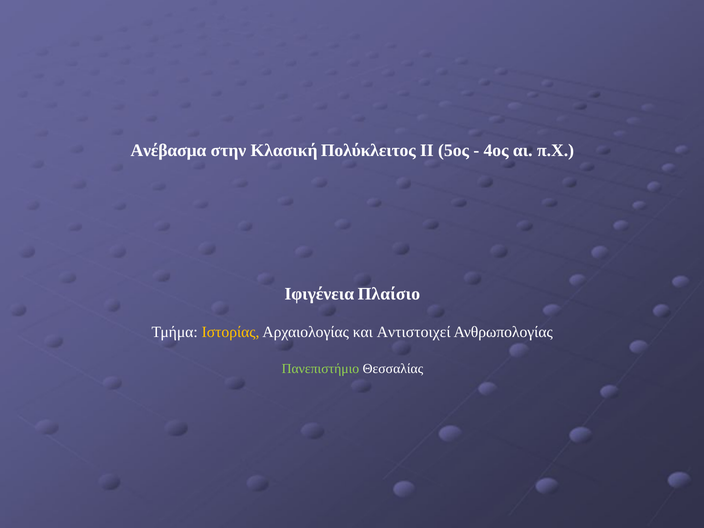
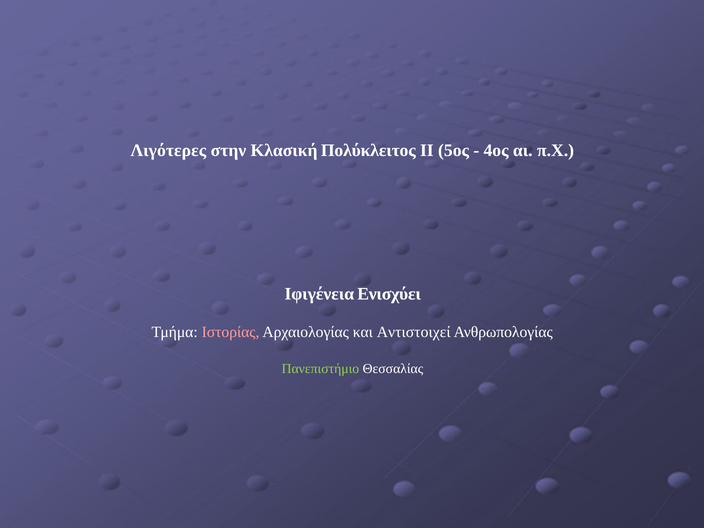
Ανέβασμα: Ανέβασμα -> Λιγότερες (168, 151)
Πλαίσιο: Πλαίσιο -> Ενισχύει (389, 294)
Ιστορίας colour: yellow -> pink (231, 332)
